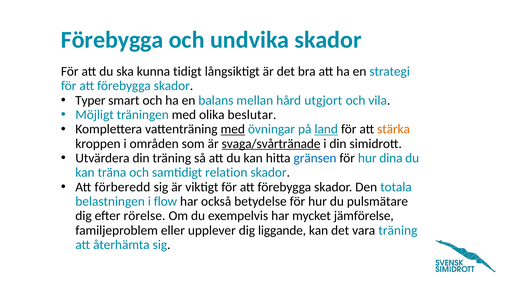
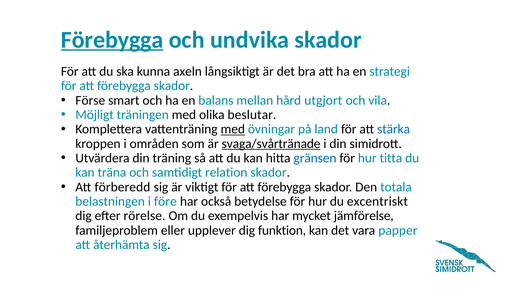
Förebygga underline: none -> present (112, 40)
tidigt: tidigt -> axeln (187, 71)
Typer: Typer -> Förse (90, 100)
land underline: present -> none (326, 129)
stärka colour: orange -> blue (394, 129)
dina: dina -> titta (391, 158)
flow: flow -> före (165, 201)
pulsmätare: pulsmätare -> excentriskt (377, 201)
liggande: liggande -> funktion (282, 230)
vara träning: träning -> papper (398, 230)
